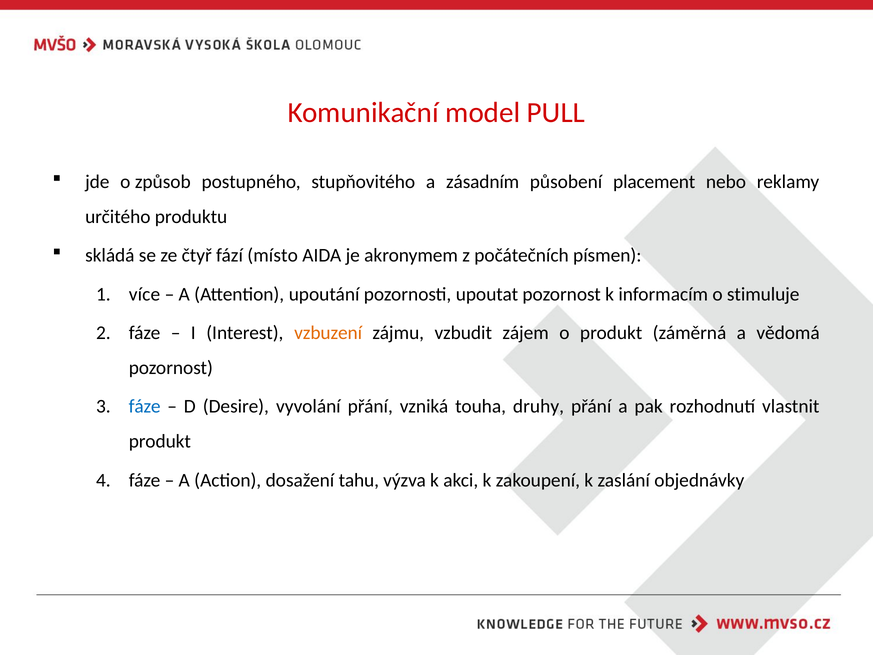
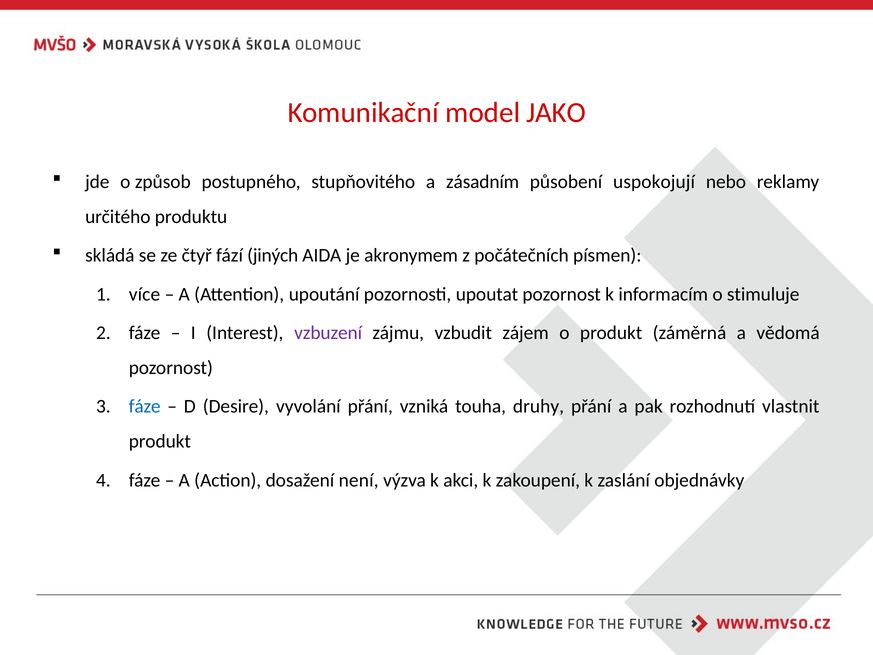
PULL: PULL -> JAKO (556, 112)
placement: placement -> uspokojují (654, 182)
místo: místo -> jiných (273, 255)
vzbuzení colour: orange -> purple (328, 333)
tahu: tahu -> není (359, 480)
